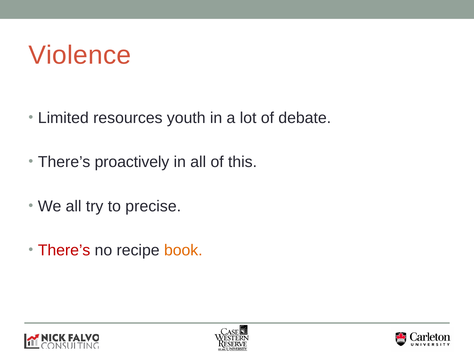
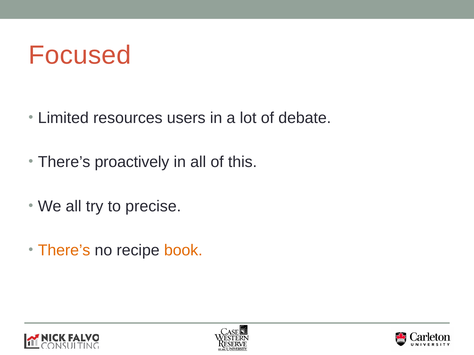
Violence: Violence -> Focused (80, 55)
youth: youth -> users (186, 118)
There’s colour: red -> orange (64, 251)
